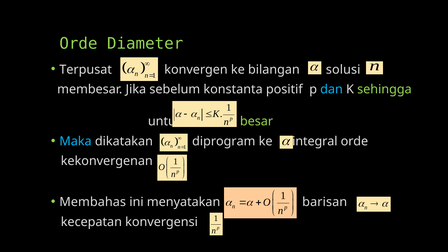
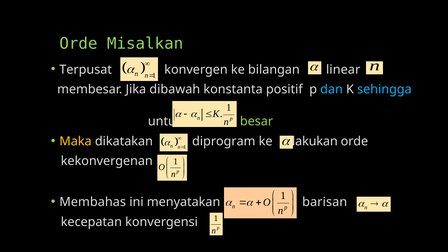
Diameter: Diameter -> Misalkan (145, 44)
solusi: solusi -> linear (343, 70)
sebelum: sebelum -> dibawah (175, 89)
sehingga colour: light green -> light blue (384, 89)
Maka colour: light blue -> yellow (76, 141)
integral: integral -> lakukan (315, 141)
